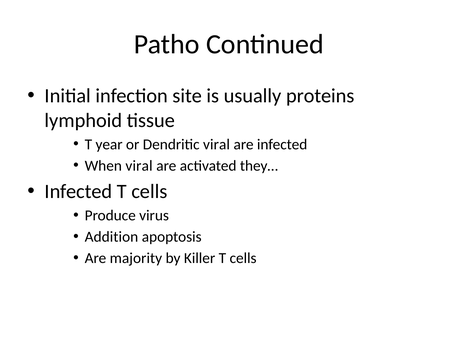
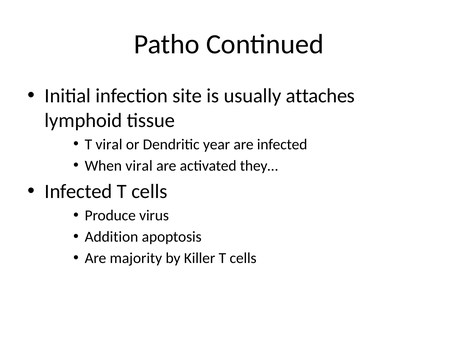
proteins: proteins -> attaches (320, 96)
T year: year -> viral (109, 145)
Dendritic viral: viral -> year (217, 145)
